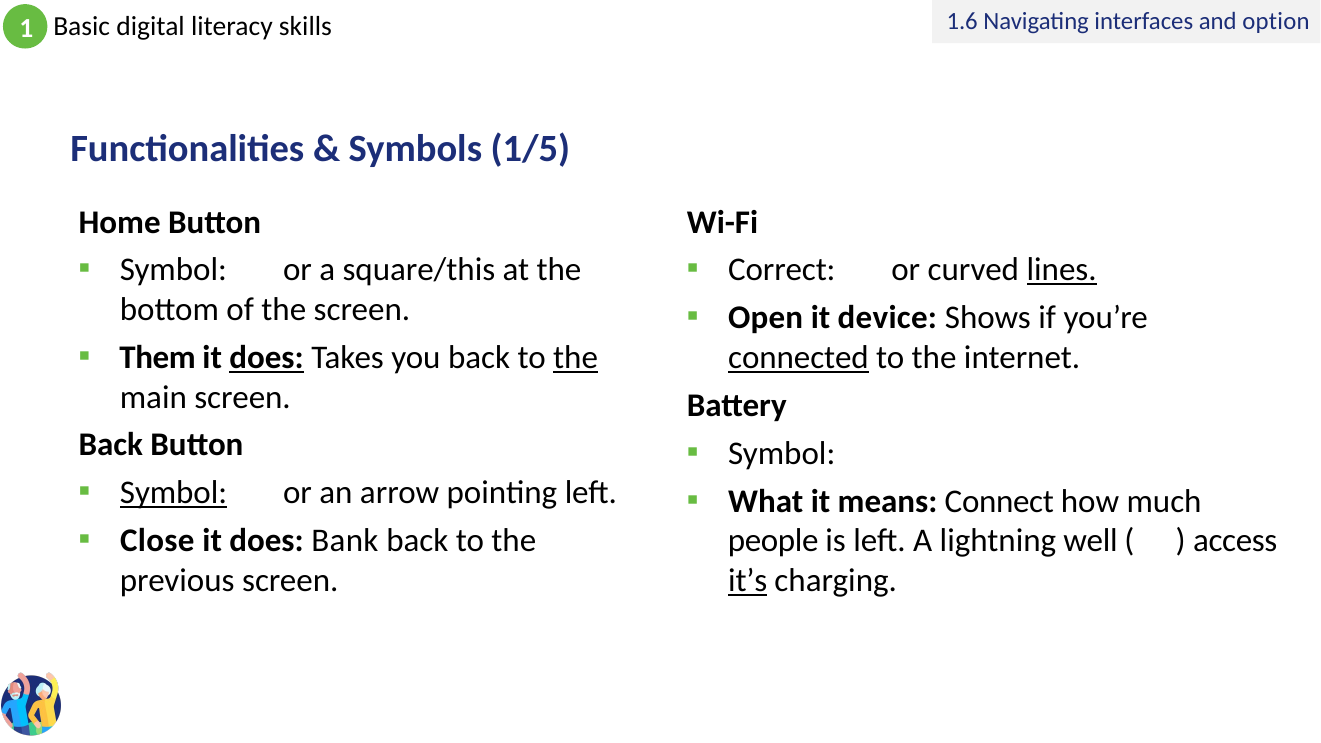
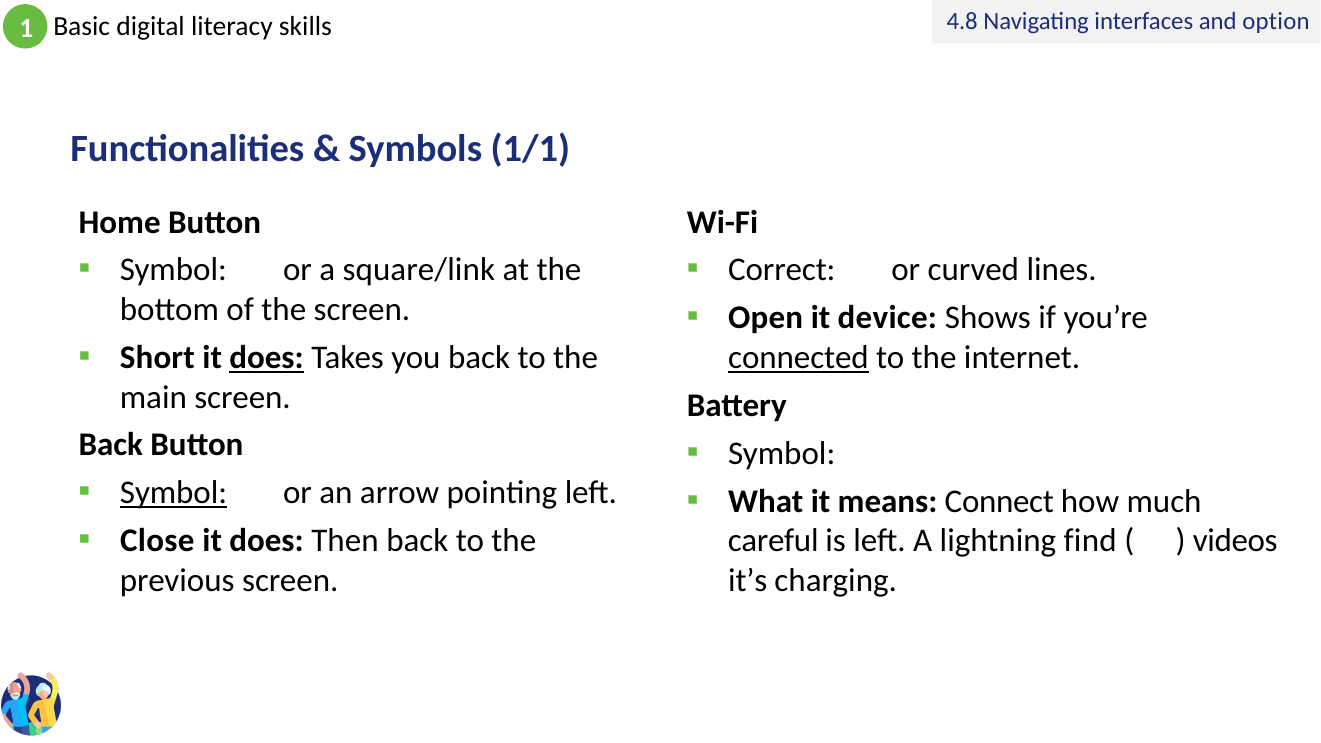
1.6: 1.6 -> 4.8 (962, 21)
1/5: 1/5 -> 1/1 (530, 149)
square/this: square/this -> square/link (419, 270)
lines underline: present -> none (1062, 270)
Them: Them -> Short (157, 358)
the underline: present -> none (576, 358)
Bank: Bank -> Then (345, 541)
people: people -> careful (773, 541)
well: well -> find (1090, 541)
access: access -> videos (1235, 541)
it’s underline: present -> none (748, 580)
